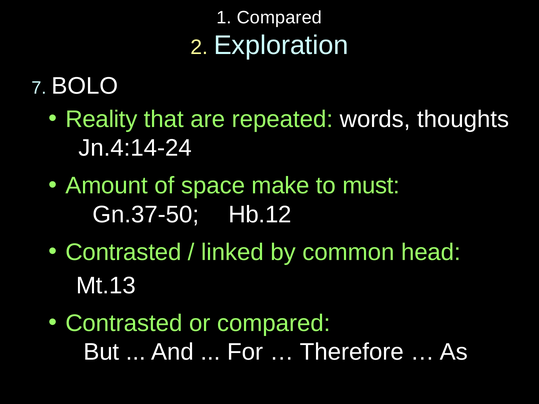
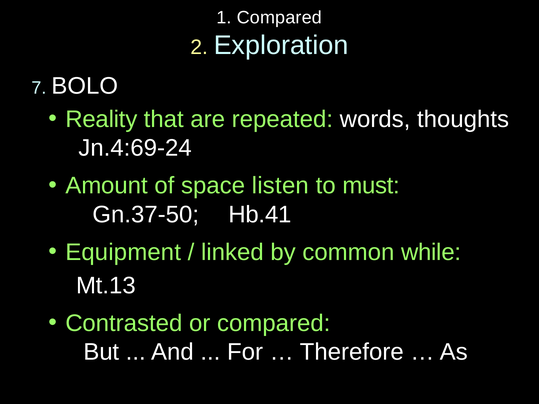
Jn.4:14-24: Jn.4:14-24 -> Jn.4:69-24 (135, 148)
make: make -> listen (280, 186)
Hb.12: Hb.12 -> Hb.41 (260, 215)
Contrasted: Contrasted -> Equipment (123, 252)
head: head -> while (431, 252)
